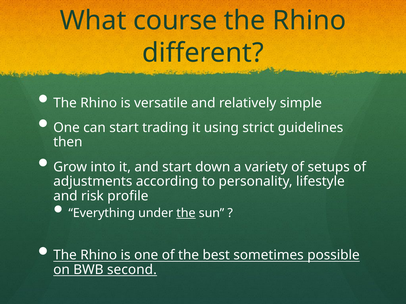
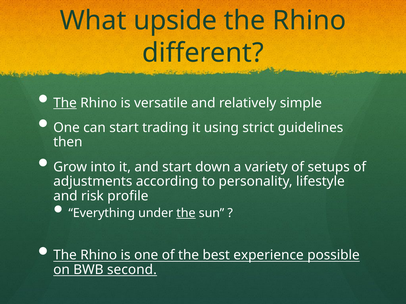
course: course -> upside (175, 21)
The underline: none -> present (65, 103)
sometimes: sometimes -> experience (269, 256)
